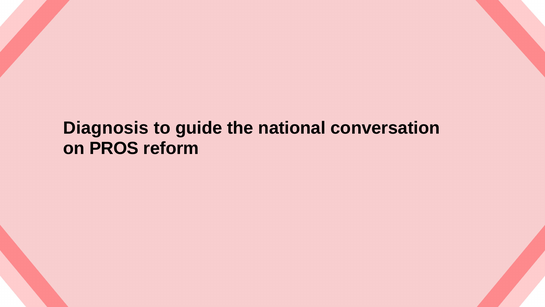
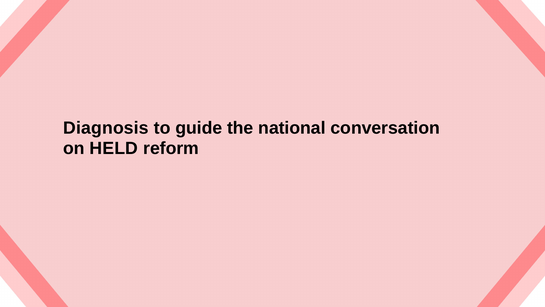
PROS: PROS -> HELD (114, 148)
